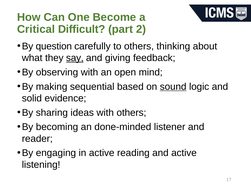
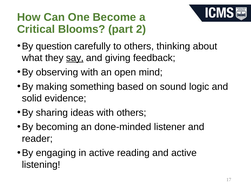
Difficult: Difficult -> Blooms (82, 29)
sequential: sequential -> something (92, 87)
sound underline: present -> none (173, 87)
